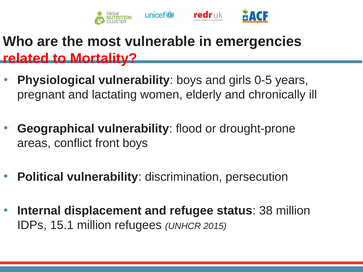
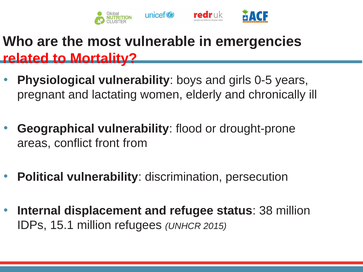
front boys: boys -> from (135, 143)
